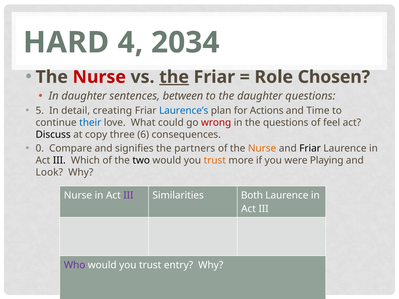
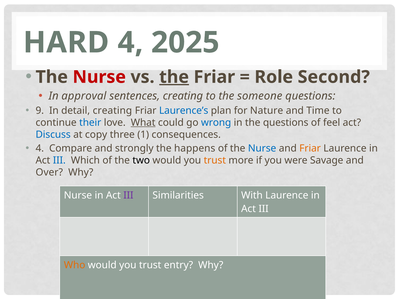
2034: 2034 -> 2025 (185, 43)
Chosen: Chosen -> Second (334, 77)
In daughter: daughter -> approval (84, 96)
sentences between: between -> creating (183, 96)
the daughter: daughter -> someone (260, 96)
5: 5 -> 9 (40, 111)
Actions: Actions -> Nature (267, 111)
What underline: none -> present (143, 123)
wrong colour: red -> blue (216, 123)
Discuss colour: black -> blue (53, 135)
6: 6 -> 1 (143, 135)
0: 0 -> 4 (40, 149)
signifies: signifies -> strongly (134, 149)
partners: partners -> happens (195, 149)
Nurse colour: orange -> blue (262, 149)
Friar colour: black -> orange (310, 149)
III colour: black -> blue (59, 161)
Playing: Playing -> Savage (327, 161)
Look: Look -> Over (49, 173)
Both: Both -> With (252, 196)
Who colour: purple -> orange (75, 265)
